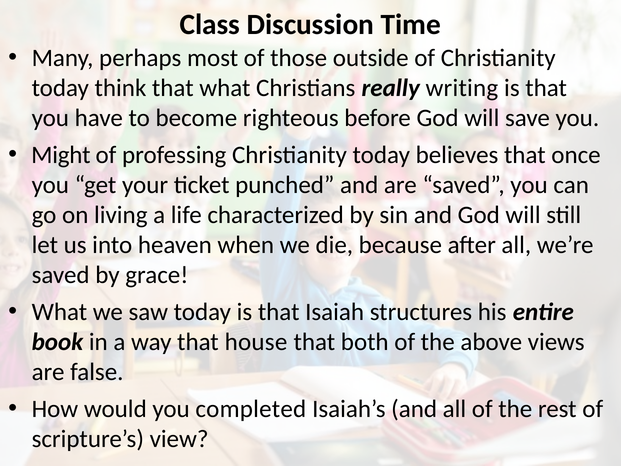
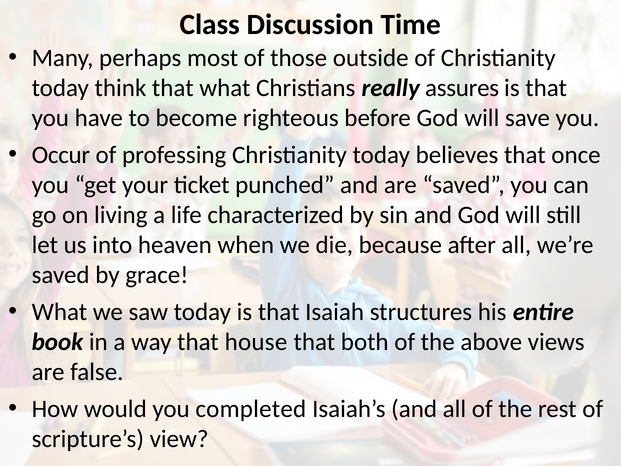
writing: writing -> assures (462, 88)
Might: Might -> Occur (61, 155)
